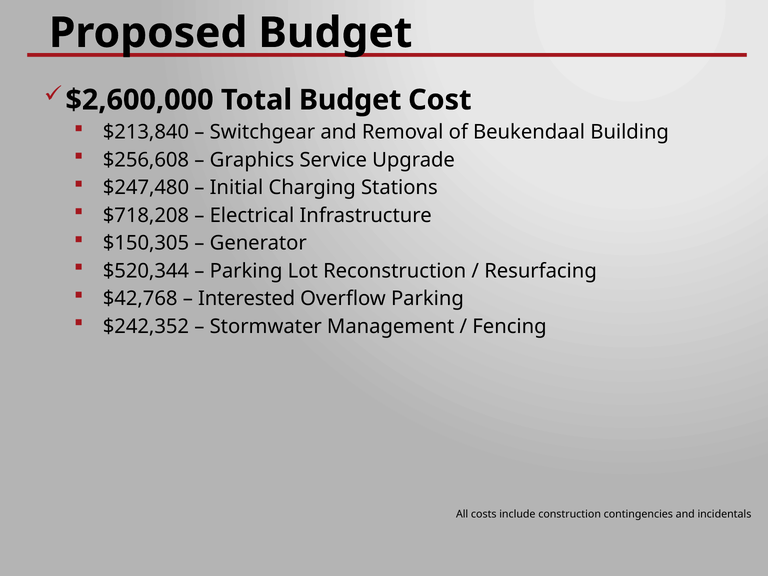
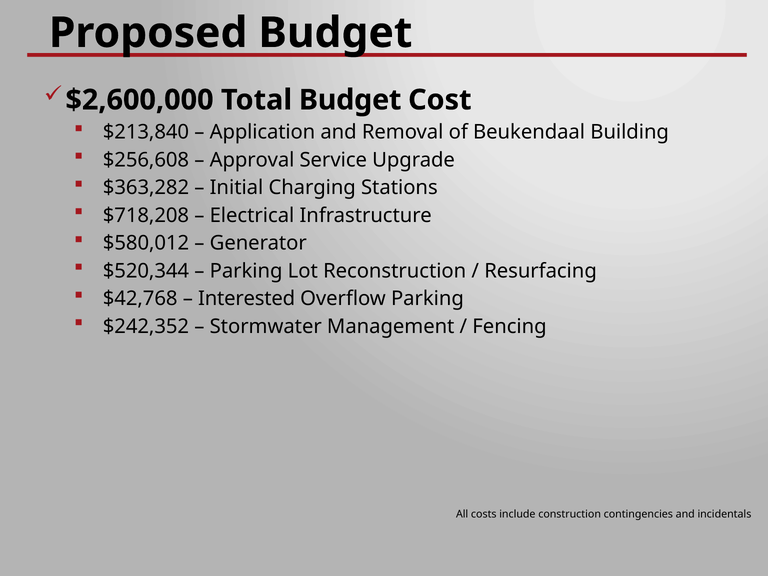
Switchgear: Switchgear -> Application (262, 132)
Graphics: Graphics -> Approval (252, 160)
$247,480: $247,480 -> $363,282 (146, 188)
$150,305: $150,305 -> $580,012 (146, 243)
